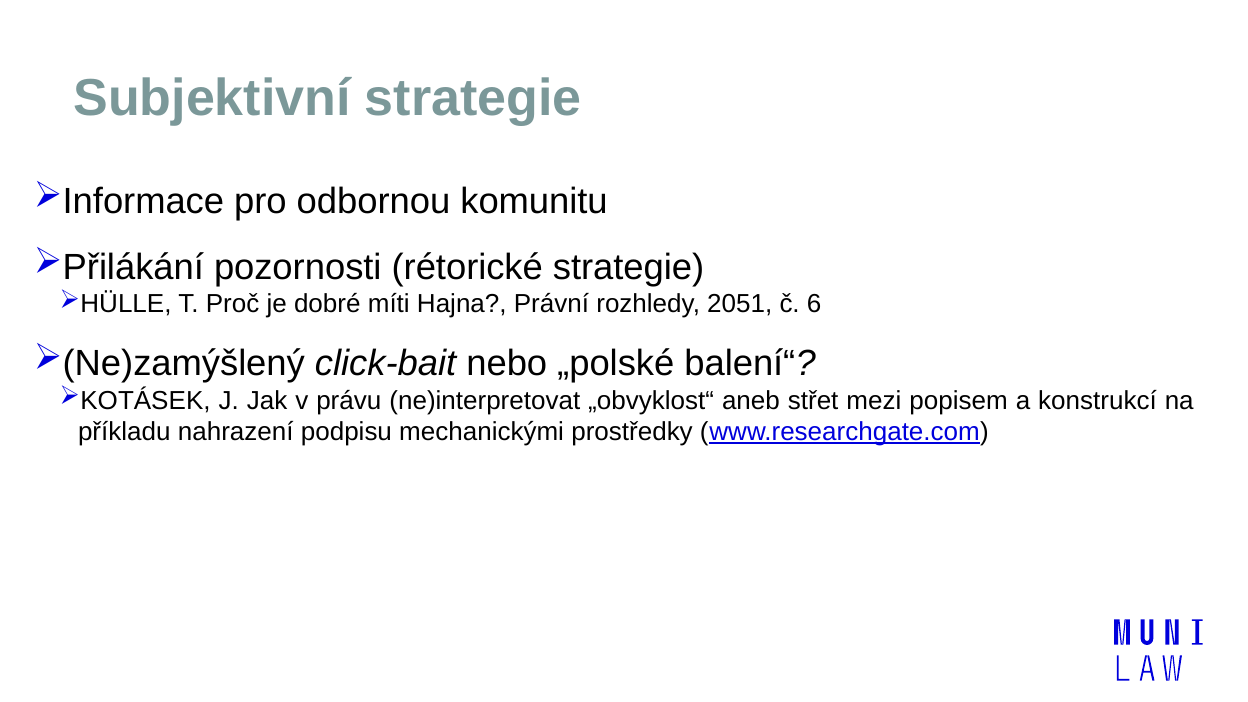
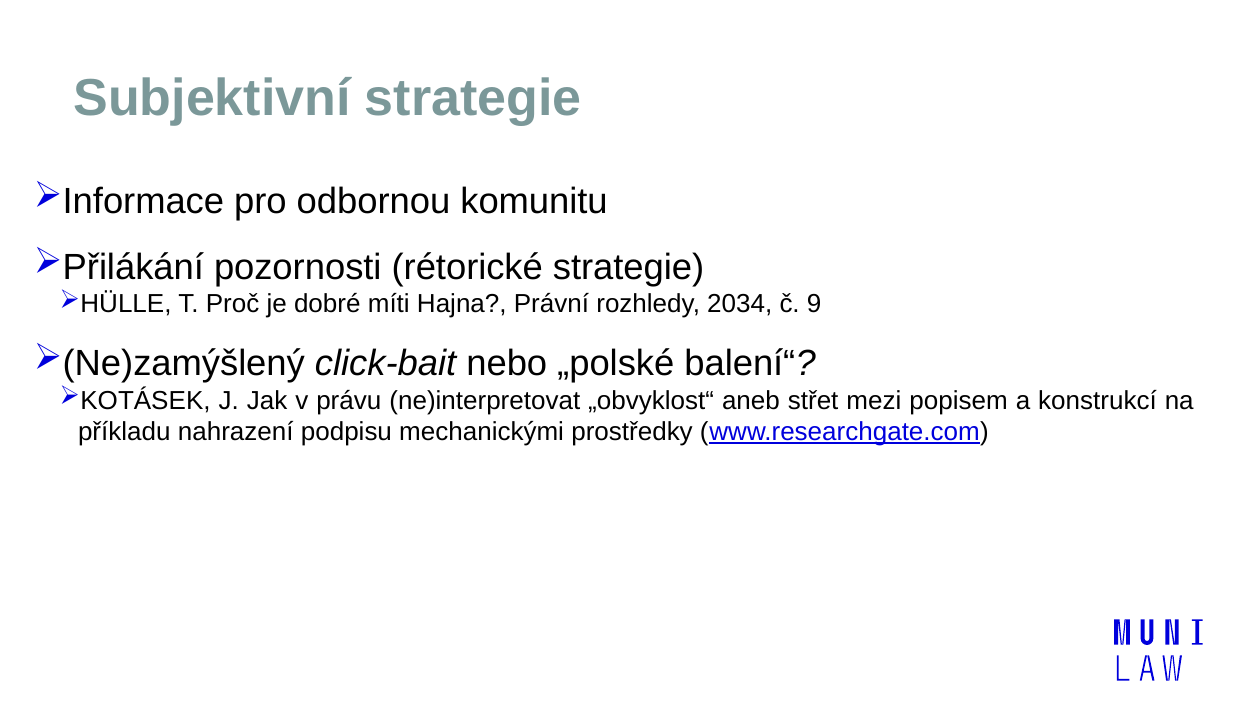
2051: 2051 -> 2034 (740, 304)
6: 6 -> 9 (814, 304)
